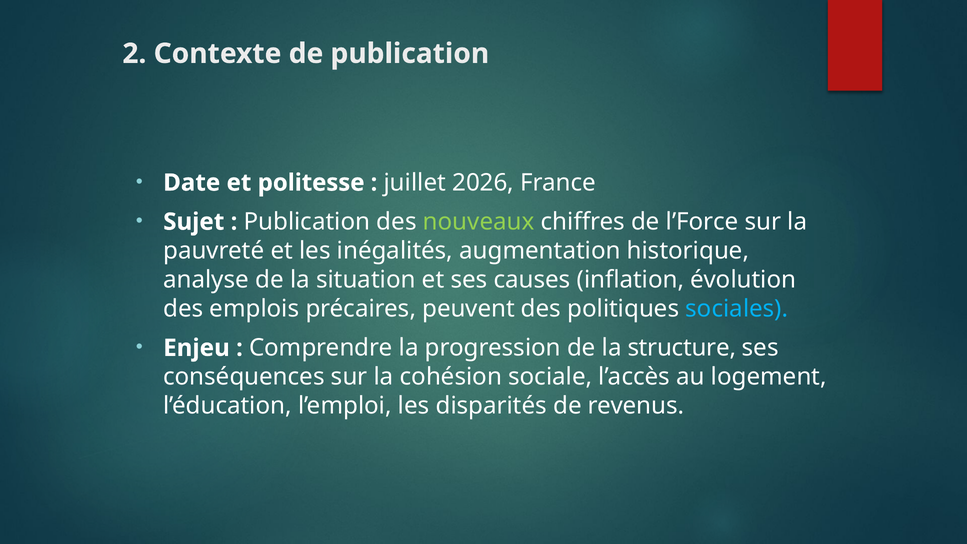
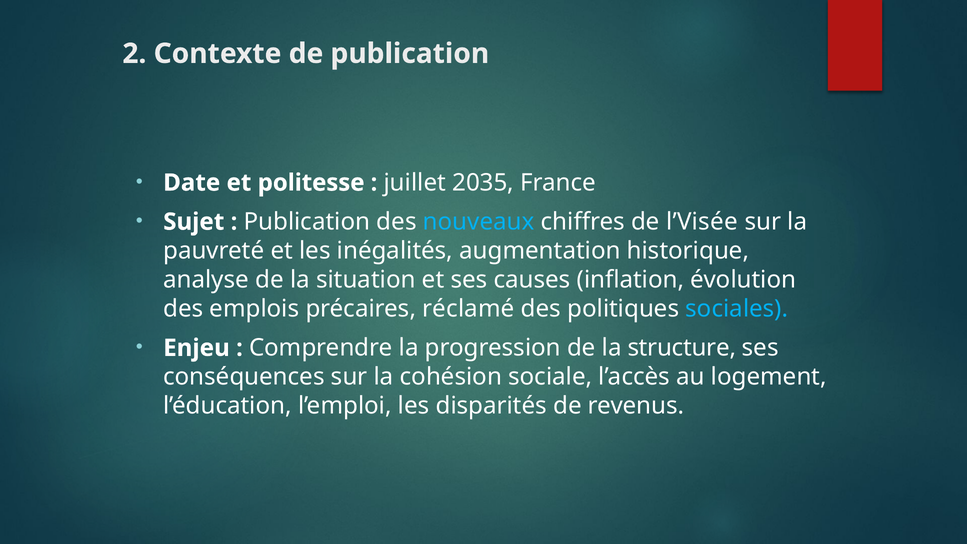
2026: 2026 -> 2035 (483, 183)
nouveaux colour: light green -> light blue (479, 222)
l’Force: l’Force -> l’Visée (702, 222)
peuvent: peuvent -> réclamé (468, 309)
